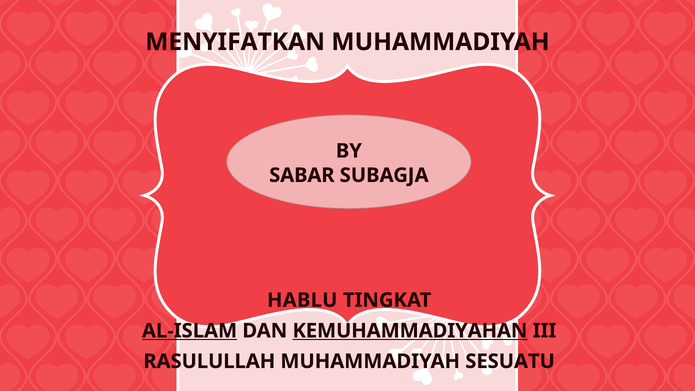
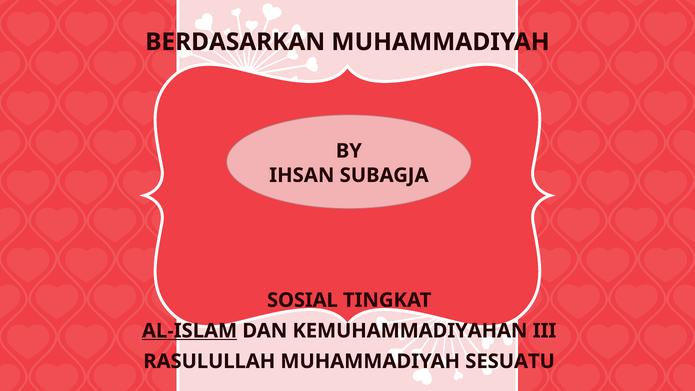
MENYIFATKAN: MENYIFATKAN -> BERDASARKAN (235, 42)
SABAR: SABAR -> IHSAN (302, 175)
HABLU: HABLU -> SOSIAL (302, 300)
KEMUHAMMADIYAHAN underline: present -> none (410, 331)
